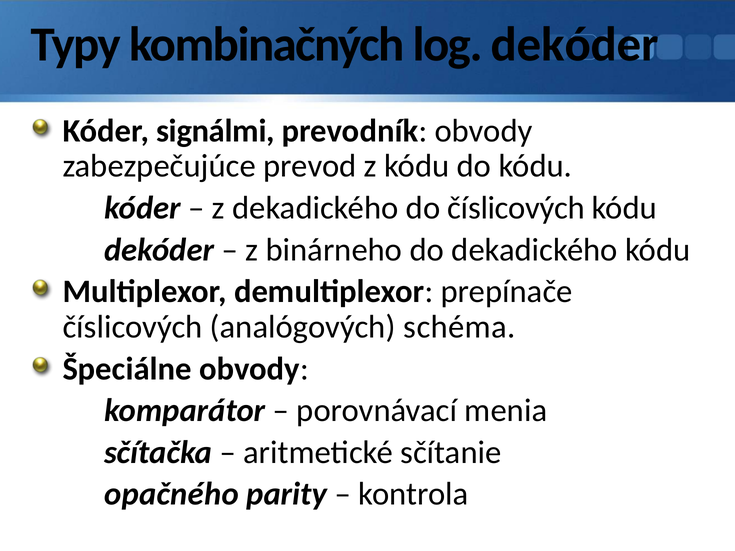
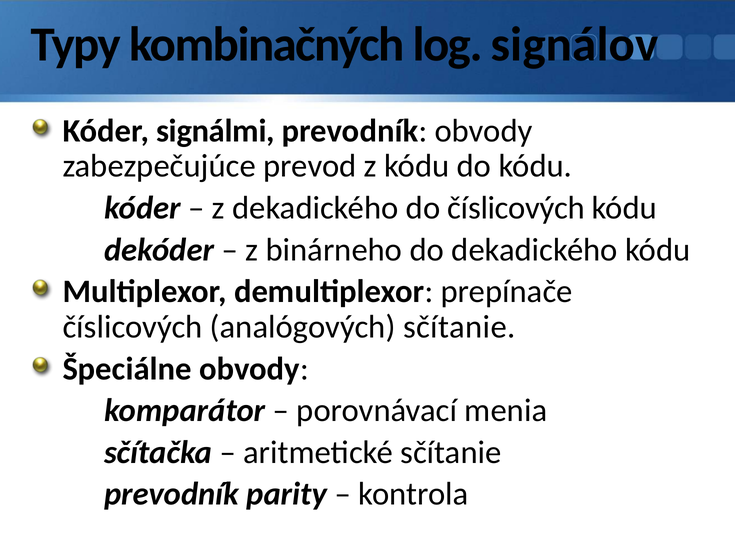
log dekóder: dekóder -> signálov (575, 45)
analógových schéma: schéma -> sčítanie (459, 327)
opačného: opačného -> prevodník (172, 494)
